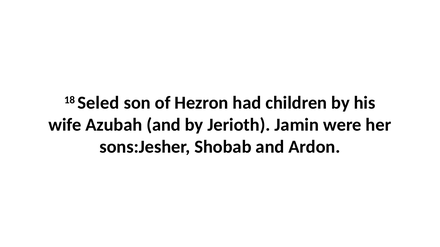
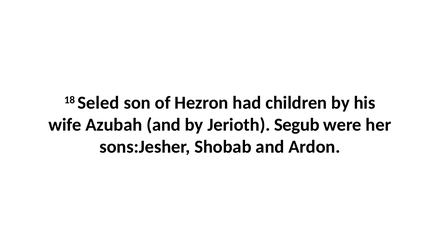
Jamin: Jamin -> Segub (297, 125)
